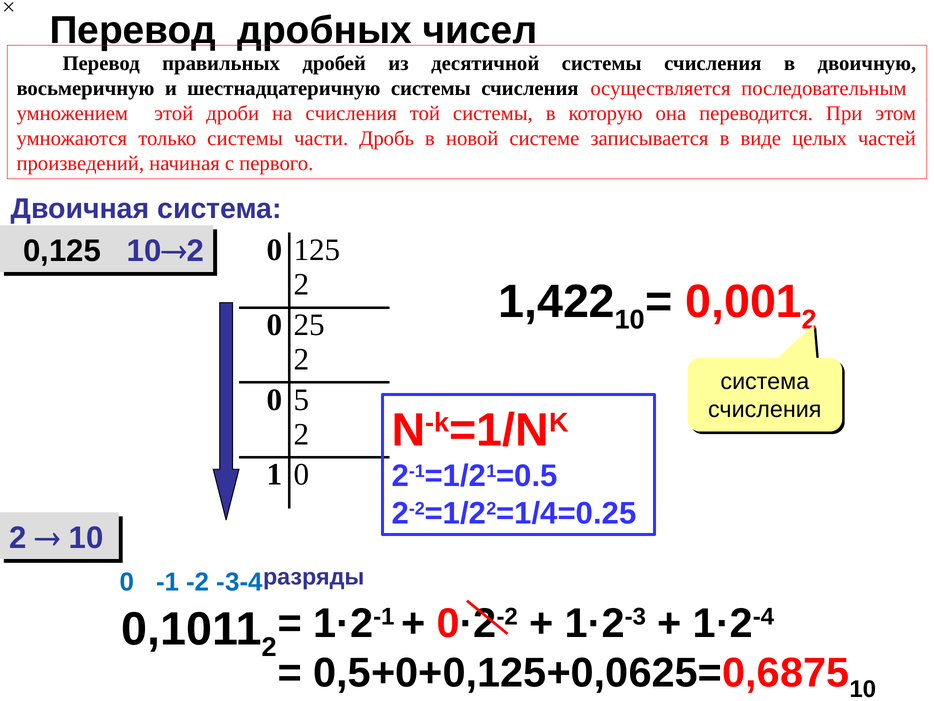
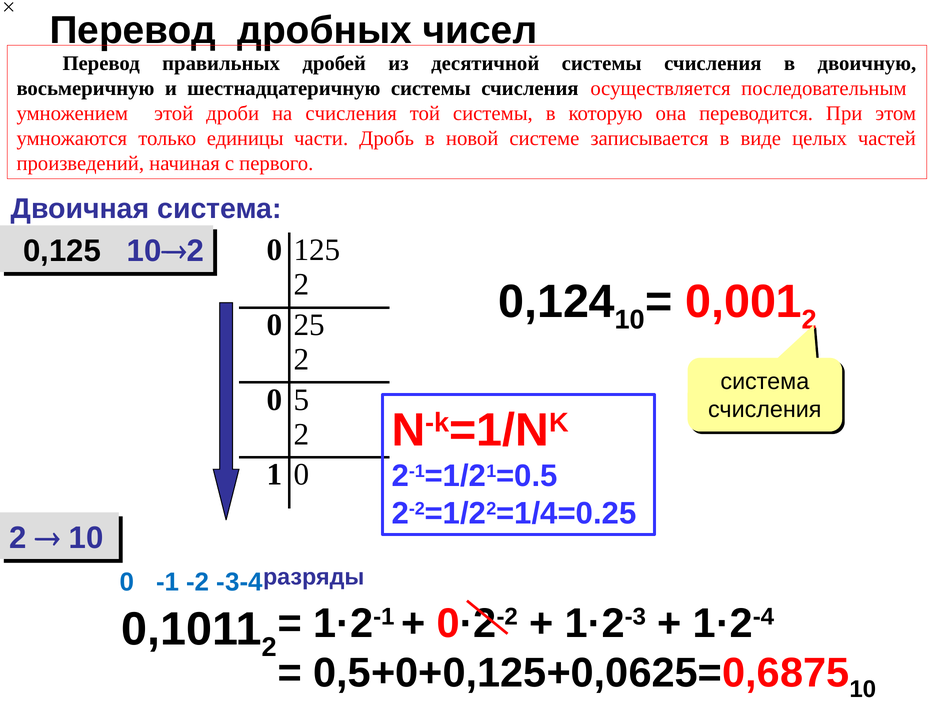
только системы: системы -> единицы (245, 138)
1,422: 1,422 -> 0,124 (557, 302)
